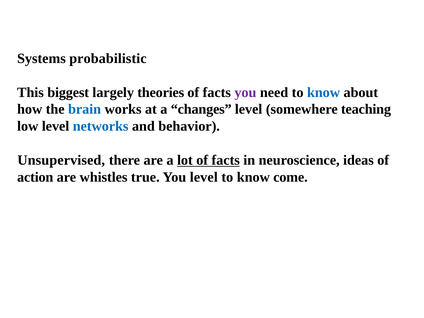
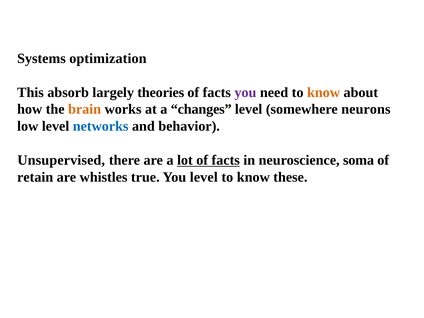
probabilistic: probabilistic -> optimization (108, 58)
biggest: biggest -> absorb (68, 92)
know colour: blue -> orange (324, 92)
brain colour: blue -> orange (85, 109)
teaching: teaching -> neurons (366, 109)
ideas: ideas -> soma (359, 160)
action: action -> retain (35, 177)
come: come -> these (290, 177)
